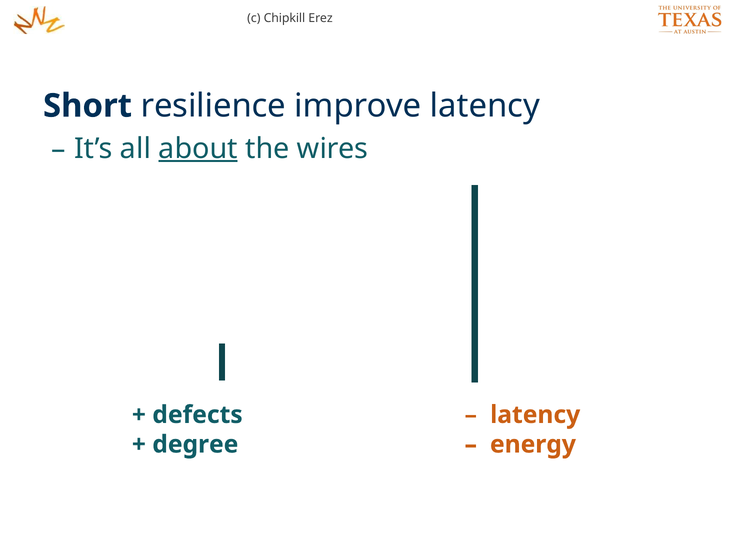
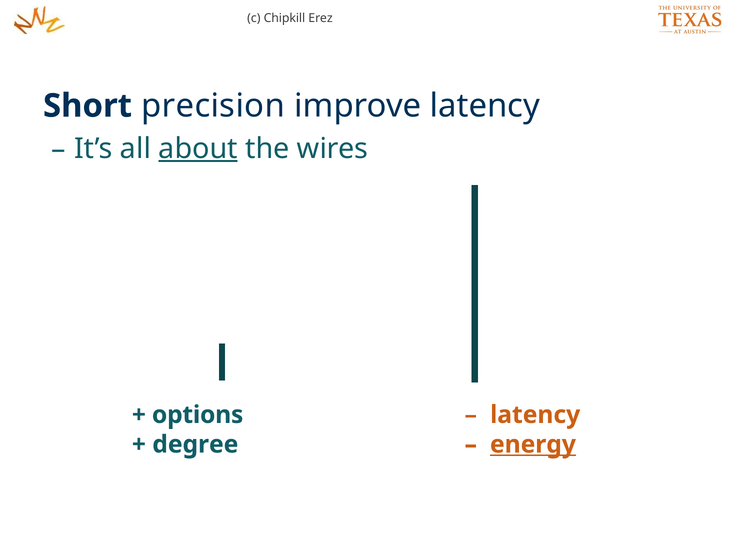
resilience: resilience -> precision (213, 106)
defects: defects -> options (198, 415)
energy underline: none -> present (533, 444)
